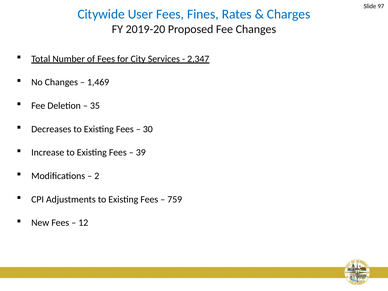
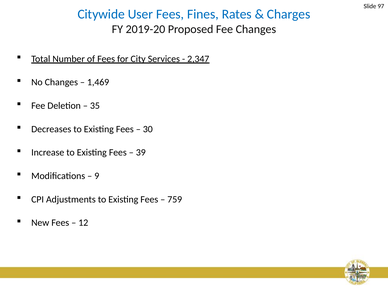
2: 2 -> 9 (97, 176)
